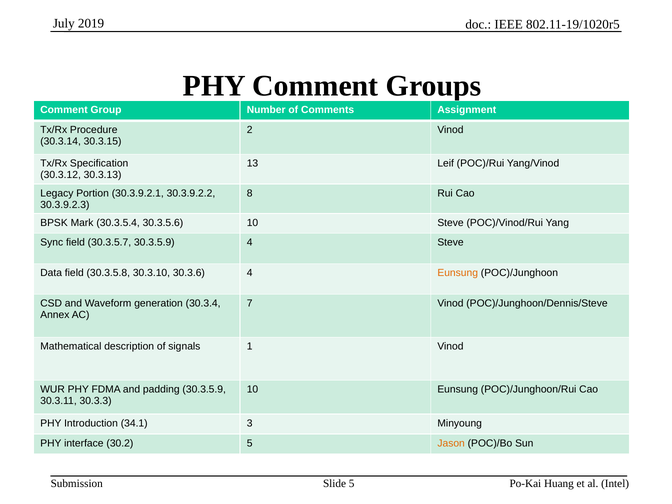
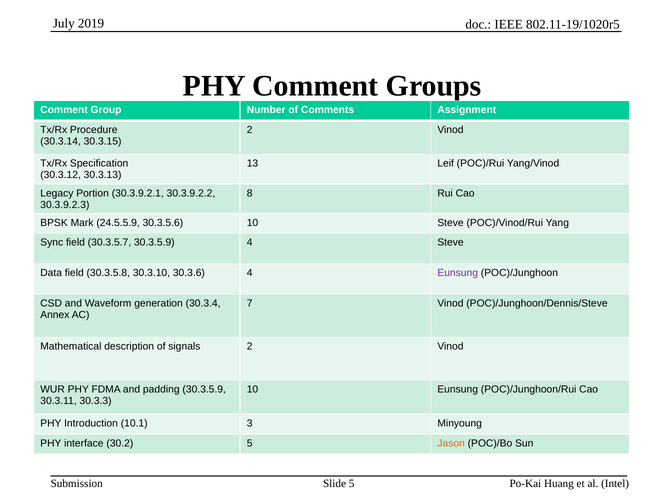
30.3.5.4: 30.3.5.4 -> 24.5.5.9 (118, 223)
Eunsung colour: orange -> purple (458, 273)
signals 1: 1 -> 2 (250, 347)
34.1: 34.1 -> 10.1 (134, 423)
